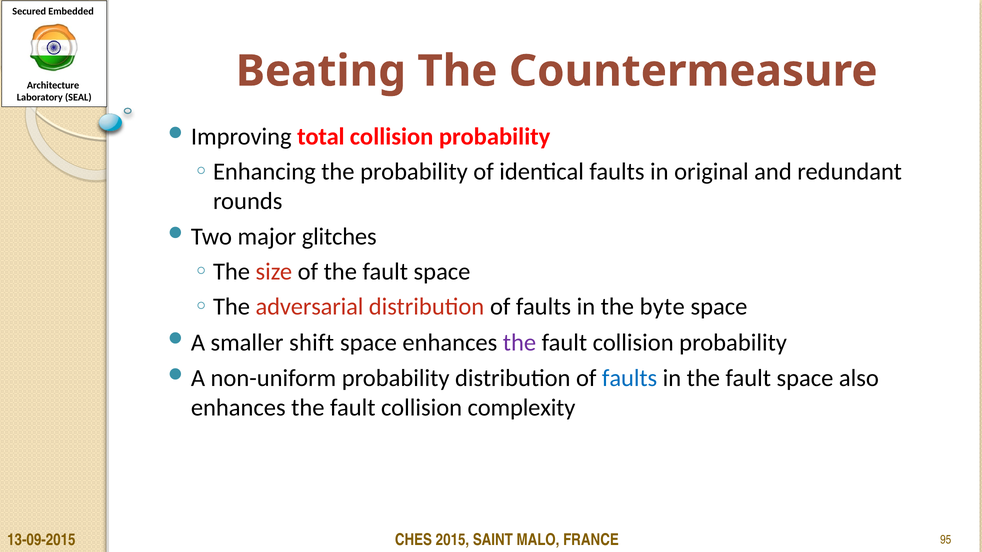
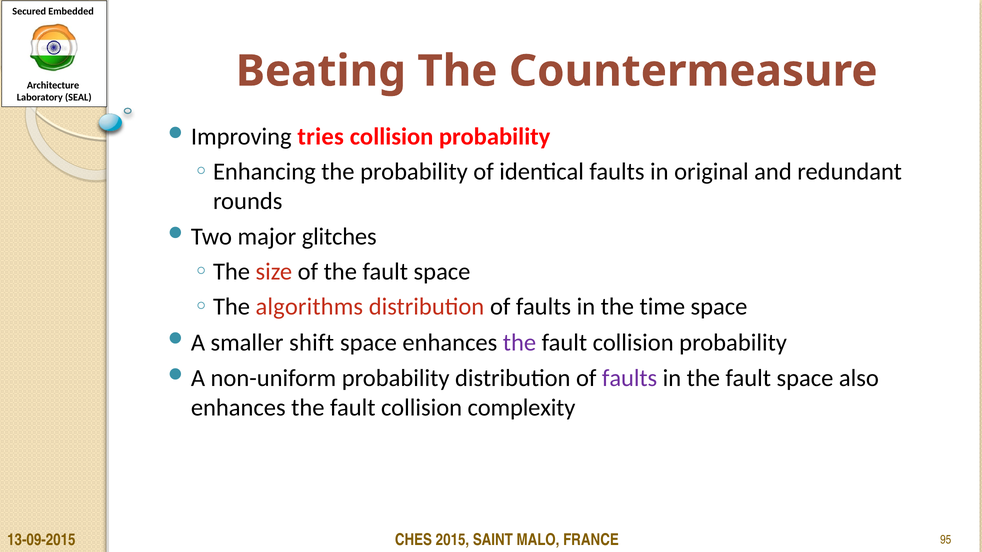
total: total -> tries (321, 137)
adversarial: adversarial -> algorithms (309, 307)
byte: byte -> time (662, 307)
faults colour: blue -> purple (630, 378)
